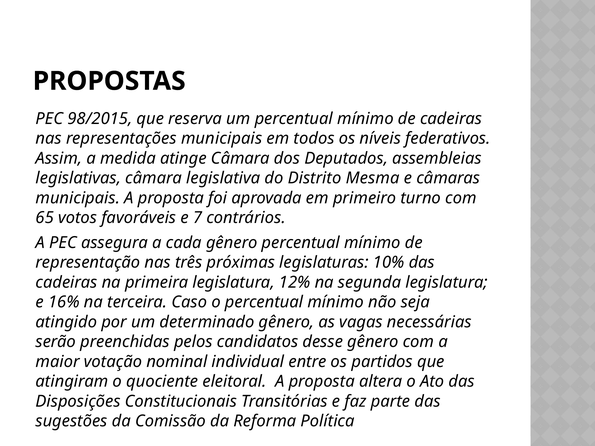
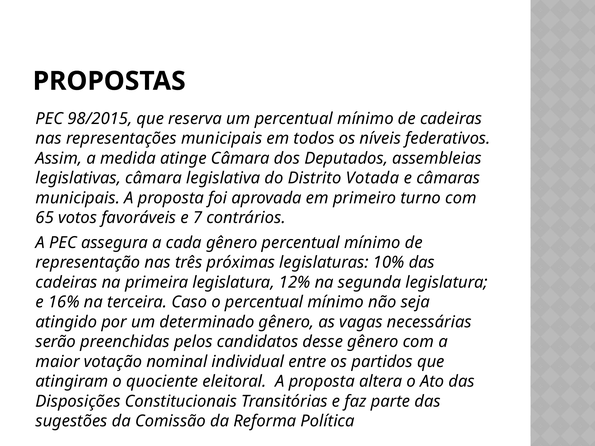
Mesma: Mesma -> Votada (373, 178)
